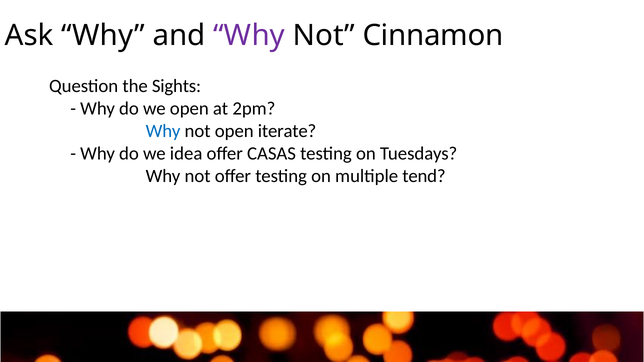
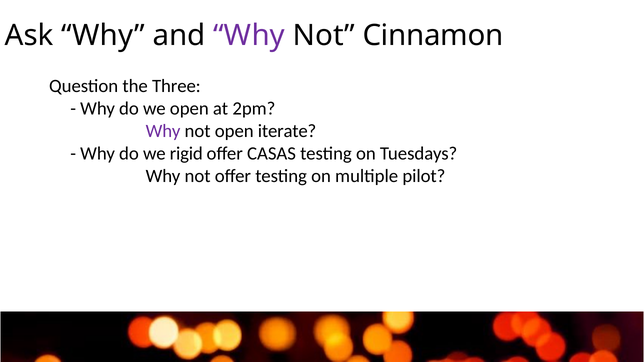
Sights: Sights -> Three (176, 86)
Why colour: blue -> purple (163, 131)
idea: idea -> rigid (186, 154)
tend: tend -> pilot (424, 176)
